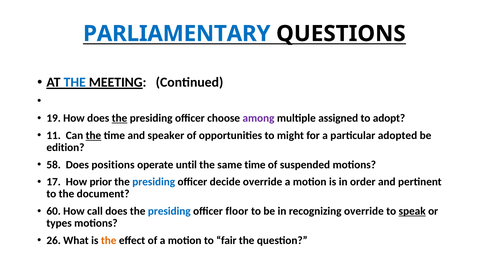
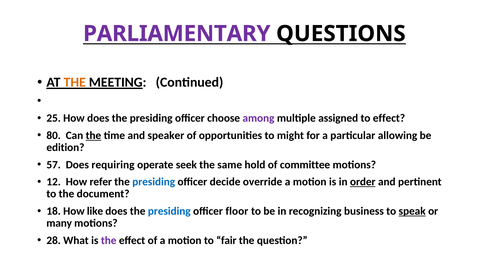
PARLIAMENTARY colour: blue -> purple (177, 34)
THE colour: blue -> orange (75, 82)
19: 19 -> 25 (54, 118)
the underline: present -> none (120, 118)
to adopt: adopt -> effect (389, 118)
11: 11 -> 80 (54, 135)
adopted: adopted -> allowing (398, 135)
58: 58 -> 57 (54, 165)
positions: positions -> requiring (113, 165)
until: until -> seek (186, 165)
same time: time -> hold (255, 165)
suspended: suspended -> committee (305, 165)
17: 17 -> 12 (54, 182)
prior: prior -> refer (101, 182)
order underline: none -> present (363, 182)
60: 60 -> 18 (54, 211)
call: call -> like (95, 211)
recognizing override: override -> business (364, 211)
types: types -> many (59, 223)
26: 26 -> 28 (54, 240)
the colour: orange -> purple (109, 240)
